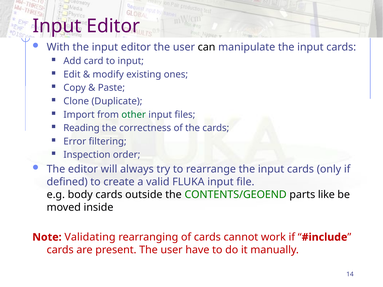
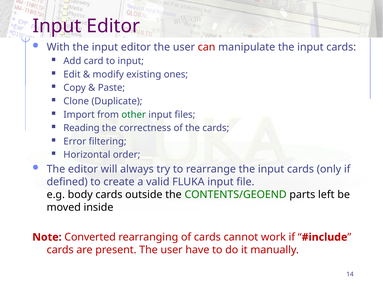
can colour: black -> red (207, 47)
Inspection: Inspection -> Horizontal (87, 155)
like: like -> left (326, 195)
Validating: Validating -> Converted (90, 237)
